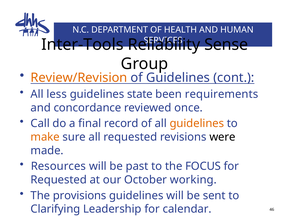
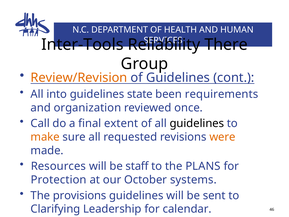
Sense: Sense -> There (226, 44)
less: less -> into (57, 94)
concordance: concordance -> organization (87, 108)
record: record -> extent (121, 123)
guidelines colour: orange -> black (197, 123)
were colour: black -> orange (222, 137)
past: past -> staff (137, 166)
FOCUS: FOCUS -> PLANS (203, 166)
Requested: Requested -> Protection (59, 180)
working: working -> systems (193, 180)
